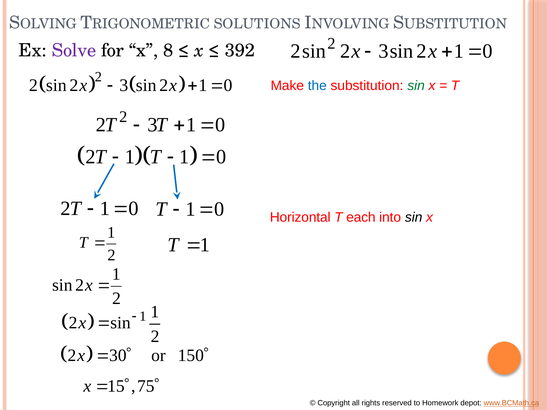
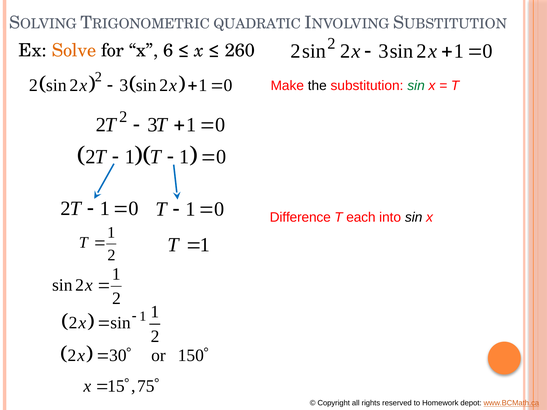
SOLUTIONS: SOLUTIONS -> QUADRATIC (257, 24)
Solve colour: purple -> orange (74, 50)
8: 8 -> 6 (168, 50)
392: 392 -> 260 (240, 50)
the colour: blue -> black (317, 86)
Horizontal: Horizontal -> Difference (300, 217)
